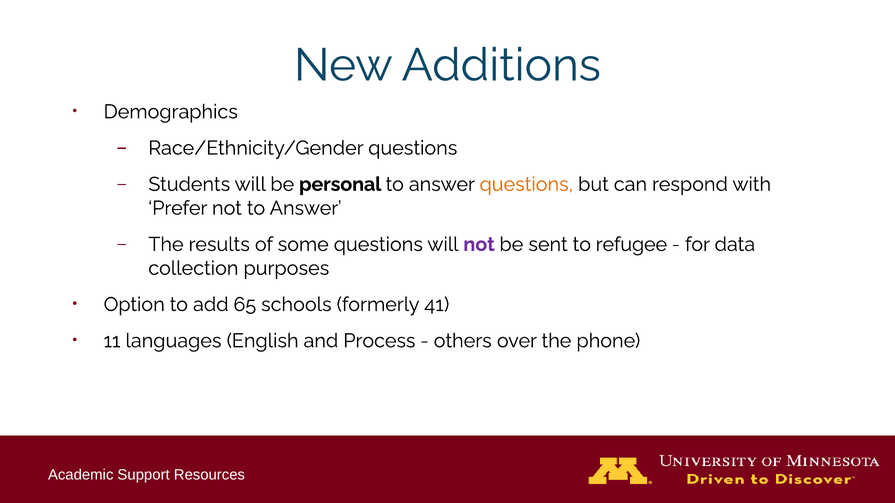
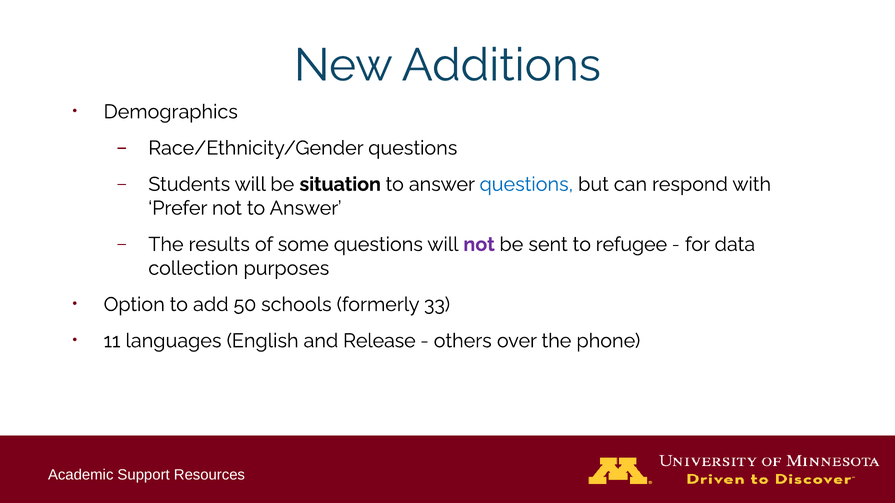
personal: personal -> situation (340, 184)
questions colour: orange -> blue (526, 184)
65: 65 -> 50 (245, 305)
41: 41 -> 33 (437, 305)
Process: Process -> Release (379, 341)
